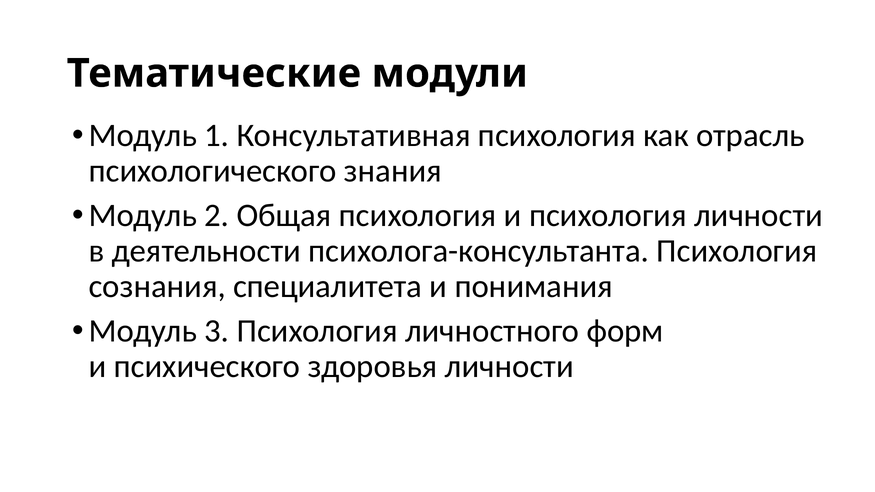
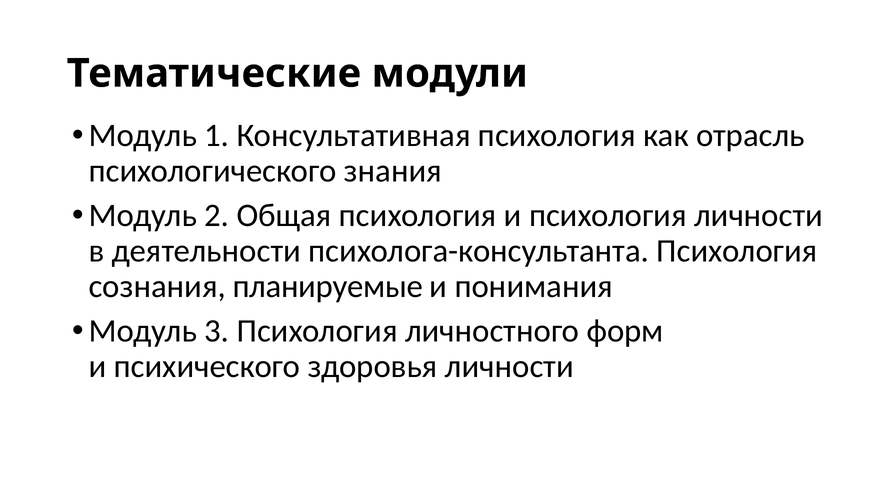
специалитета: специалитета -> планируемые (328, 287)
